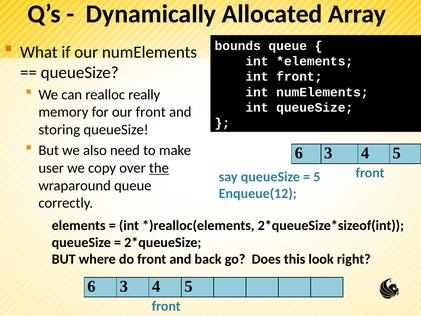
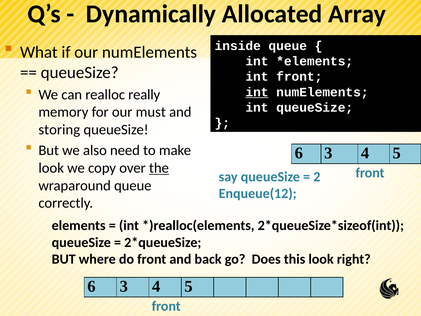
bounds: bounds -> inside (238, 46)
int underline: none -> present (257, 92)
our front: front -> must (151, 112)
user: user -> look (51, 168)
5: 5 -> 2 (317, 177)
